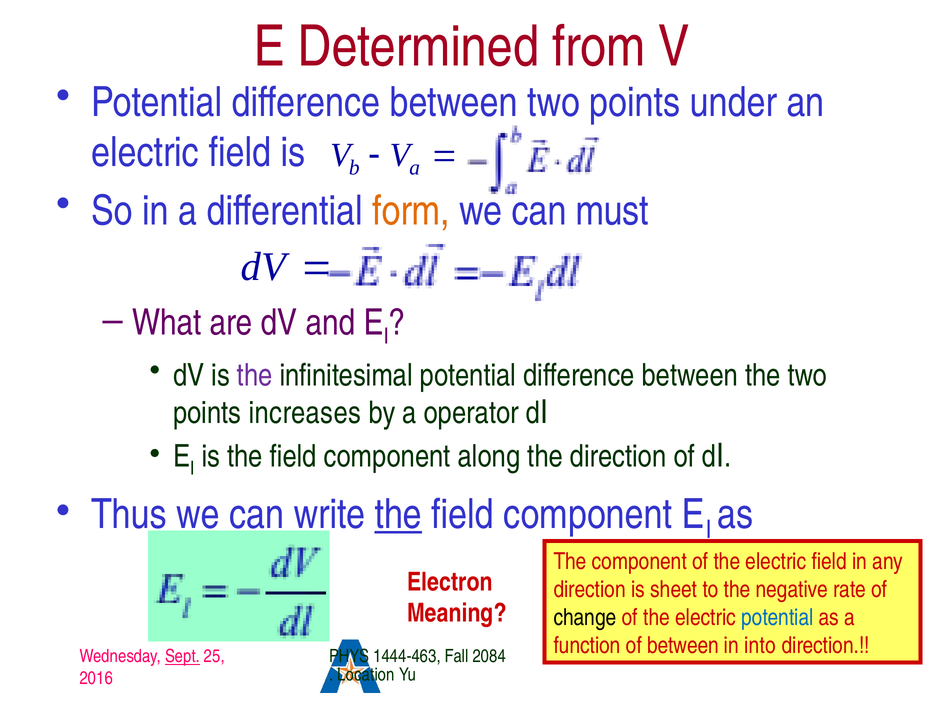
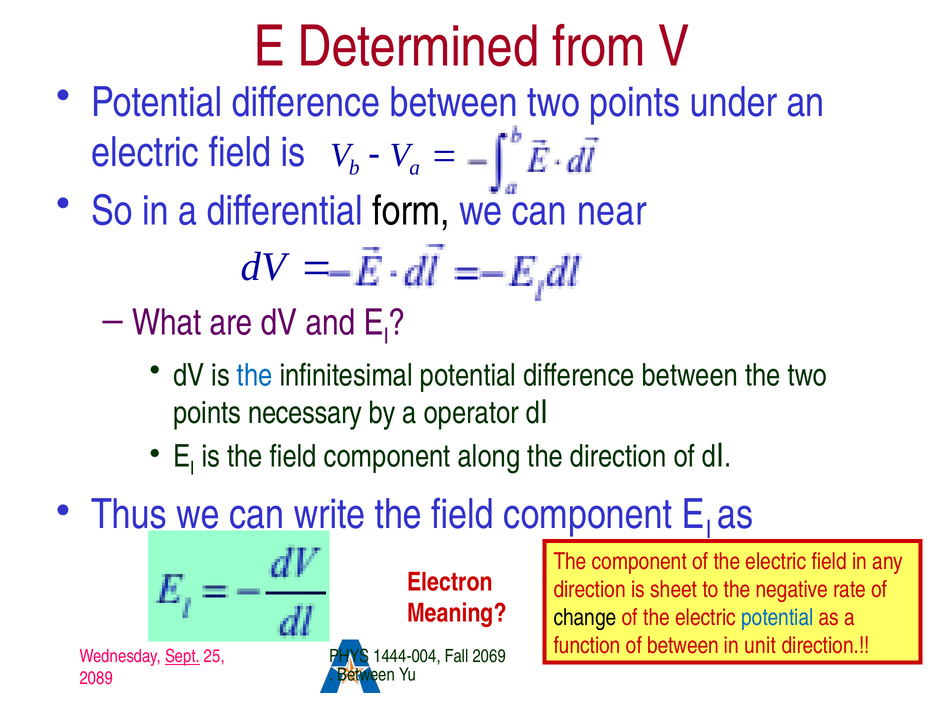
form colour: orange -> black (411, 211)
must: must -> near (612, 211)
the colour: purple -> blue (255, 375)
increases: increases -> necessary (305, 413)
the underline: present -> none (398, 514)
into: into -> unit (760, 646)
1444-463: 1444-463 -> 1444-004 (407, 656)
2084: 2084 -> 2069 (489, 656)
Location: Location -> Between (366, 675)
2016: 2016 -> 2089 (96, 678)
